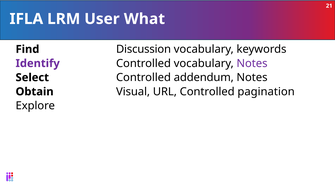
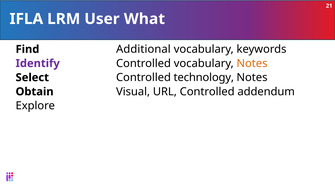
Discussion: Discussion -> Additional (143, 49)
Notes colour: purple -> orange (252, 64)
addendum: addendum -> technology (204, 78)
pagination: pagination -> addendum (266, 92)
